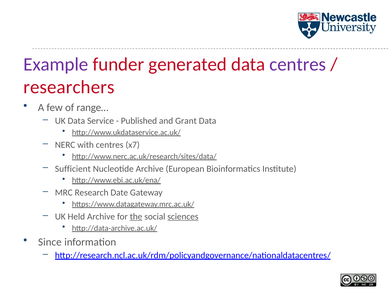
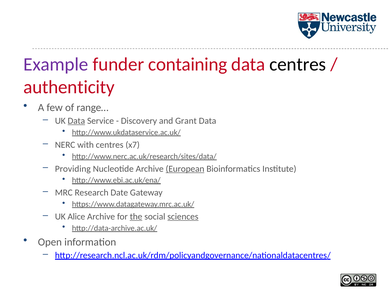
generated: generated -> containing (188, 64)
centres colour: purple -> black (298, 64)
researchers: researchers -> authenticity (69, 87)
Data underline: none -> present (76, 121)
Published: Published -> Discovery (139, 121)
Sufficient: Sufficient -> Providing (73, 169)
European underline: none -> present (185, 169)
Held: Held -> Alice (76, 216)
Since: Since -> Open (50, 242)
